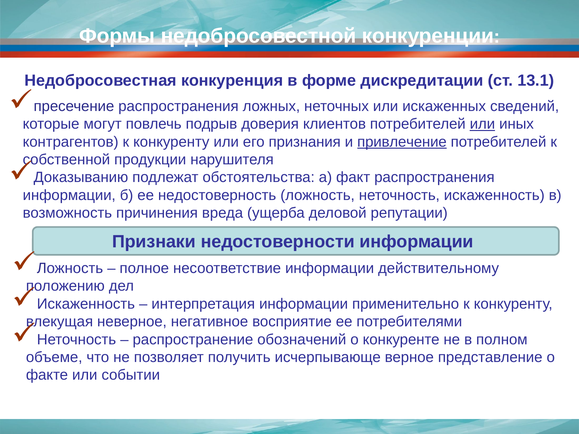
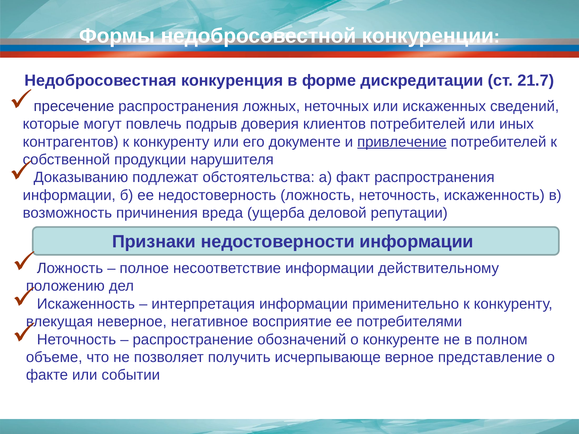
13.1: 13.1 -> 21.7 (536, 81)
или underline: present -> none (482, 124)
признания: признания -> документе (305, 142)
